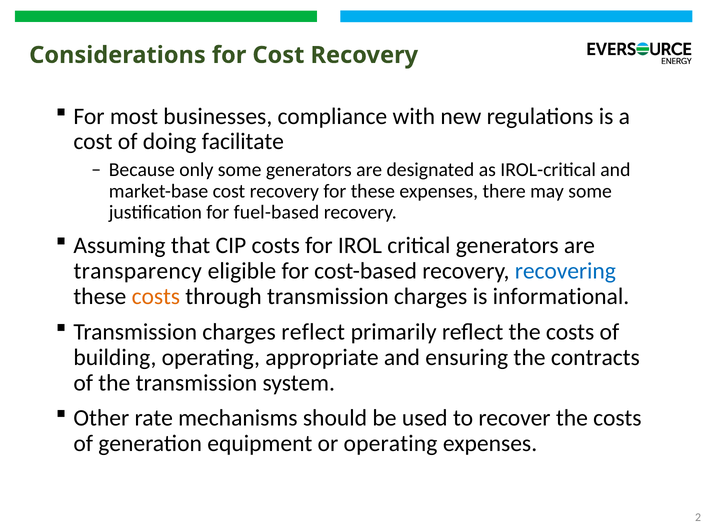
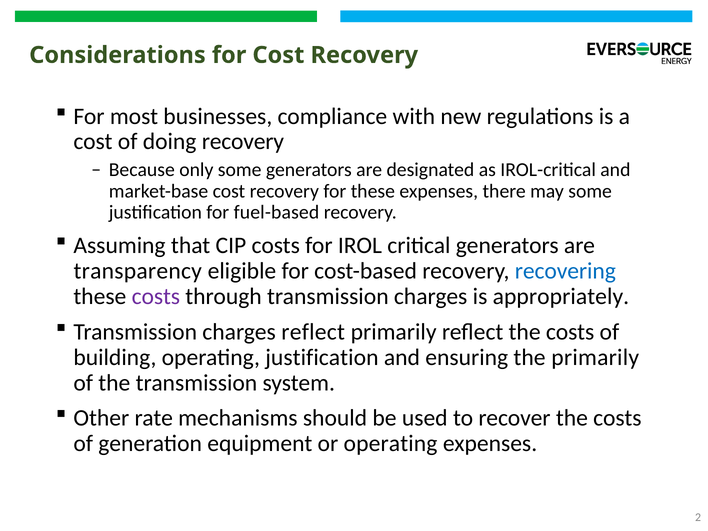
doing facilitate: facilitate -> recovery (243, 142)
costs colour: orange -> purple (156, 297)
informational: informational -> appropriately (561, 297)
operating appropriate: appropriate -> justification (322, 357)
the contracts: contracts -> primarily (595, 357)
